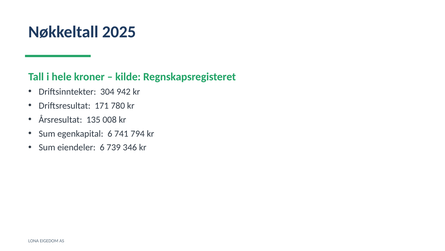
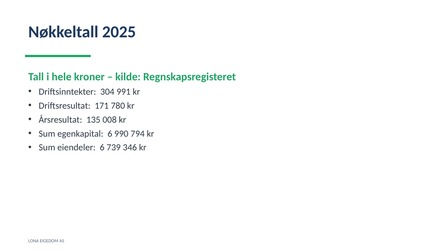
942: 942 -> 991 (124, 92)
741: 741 -> 990 (121, 133)
